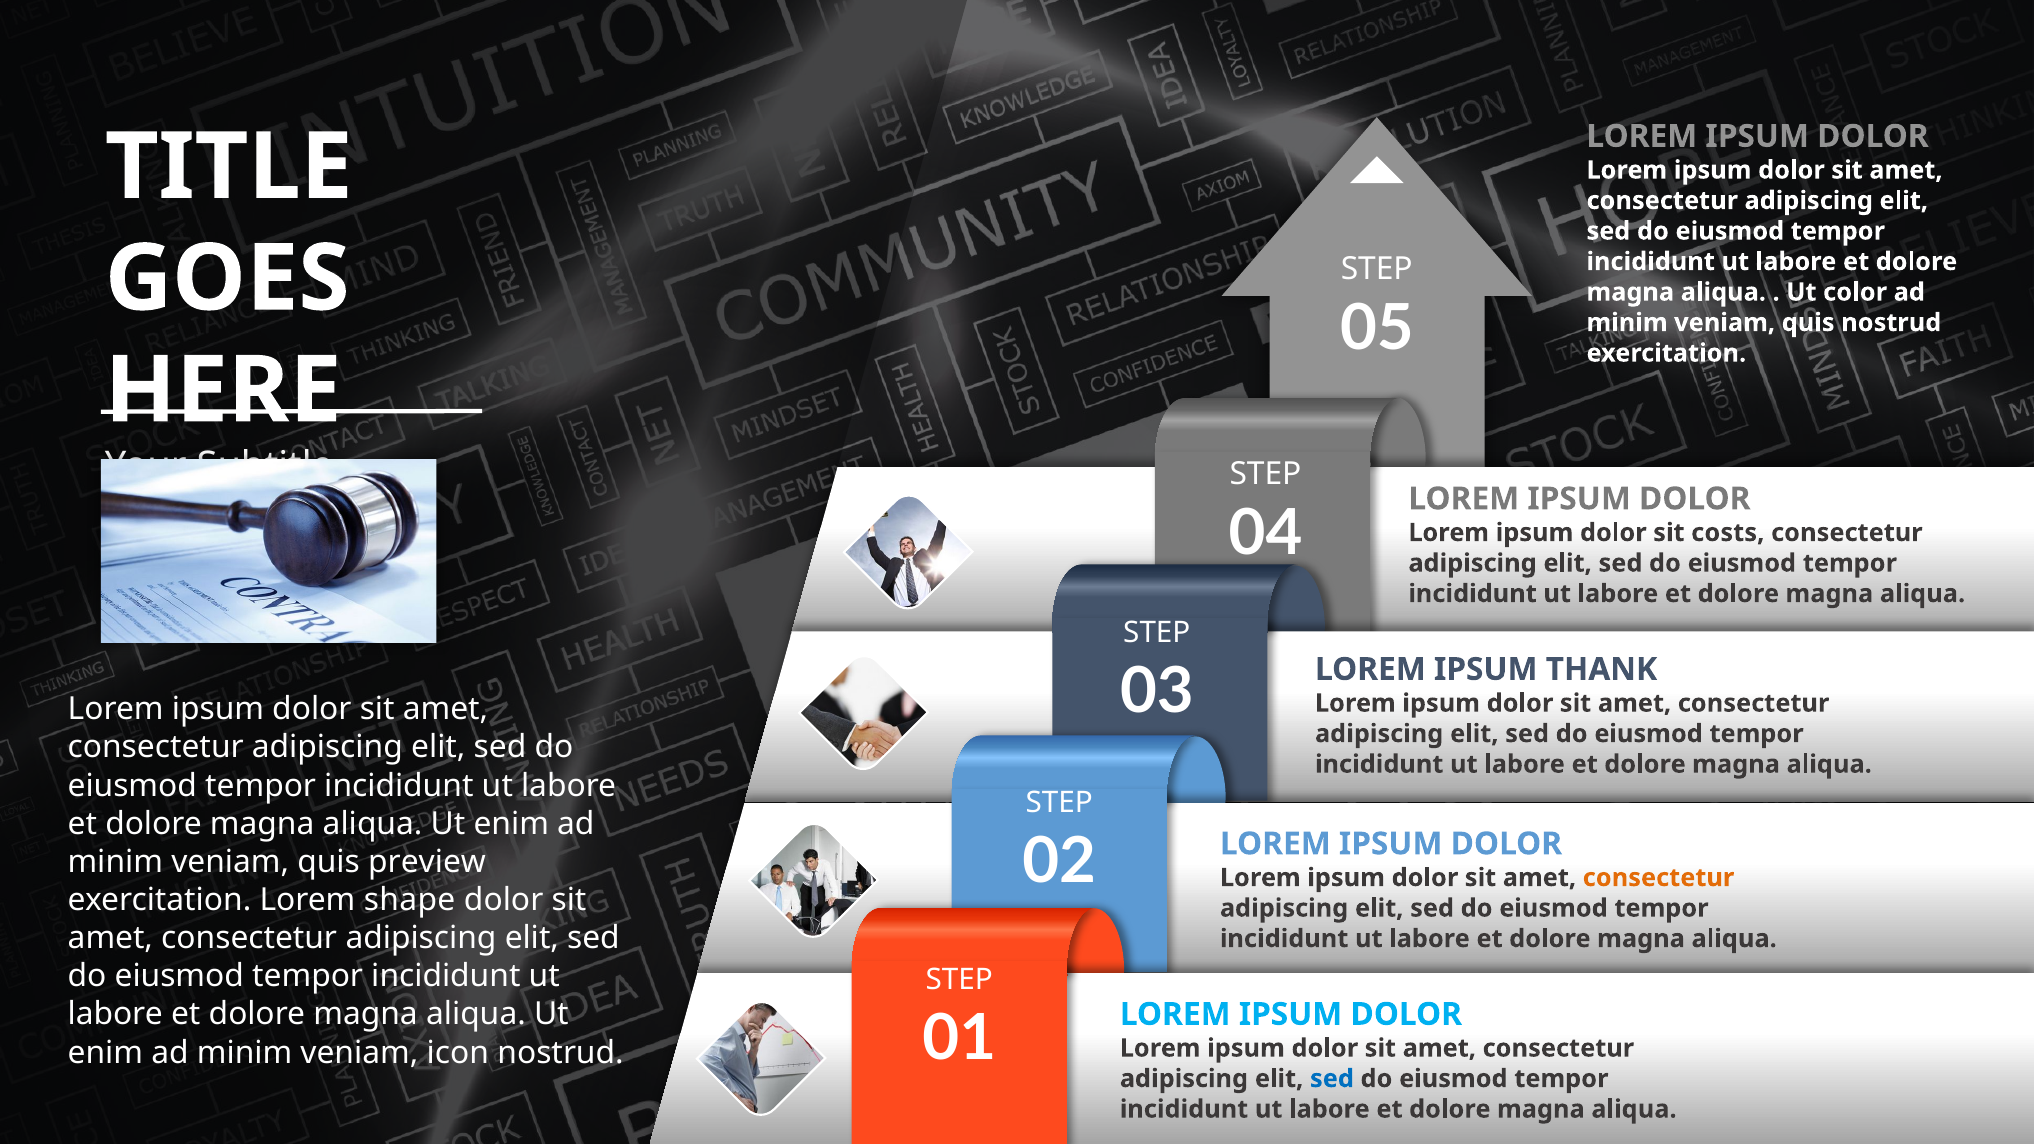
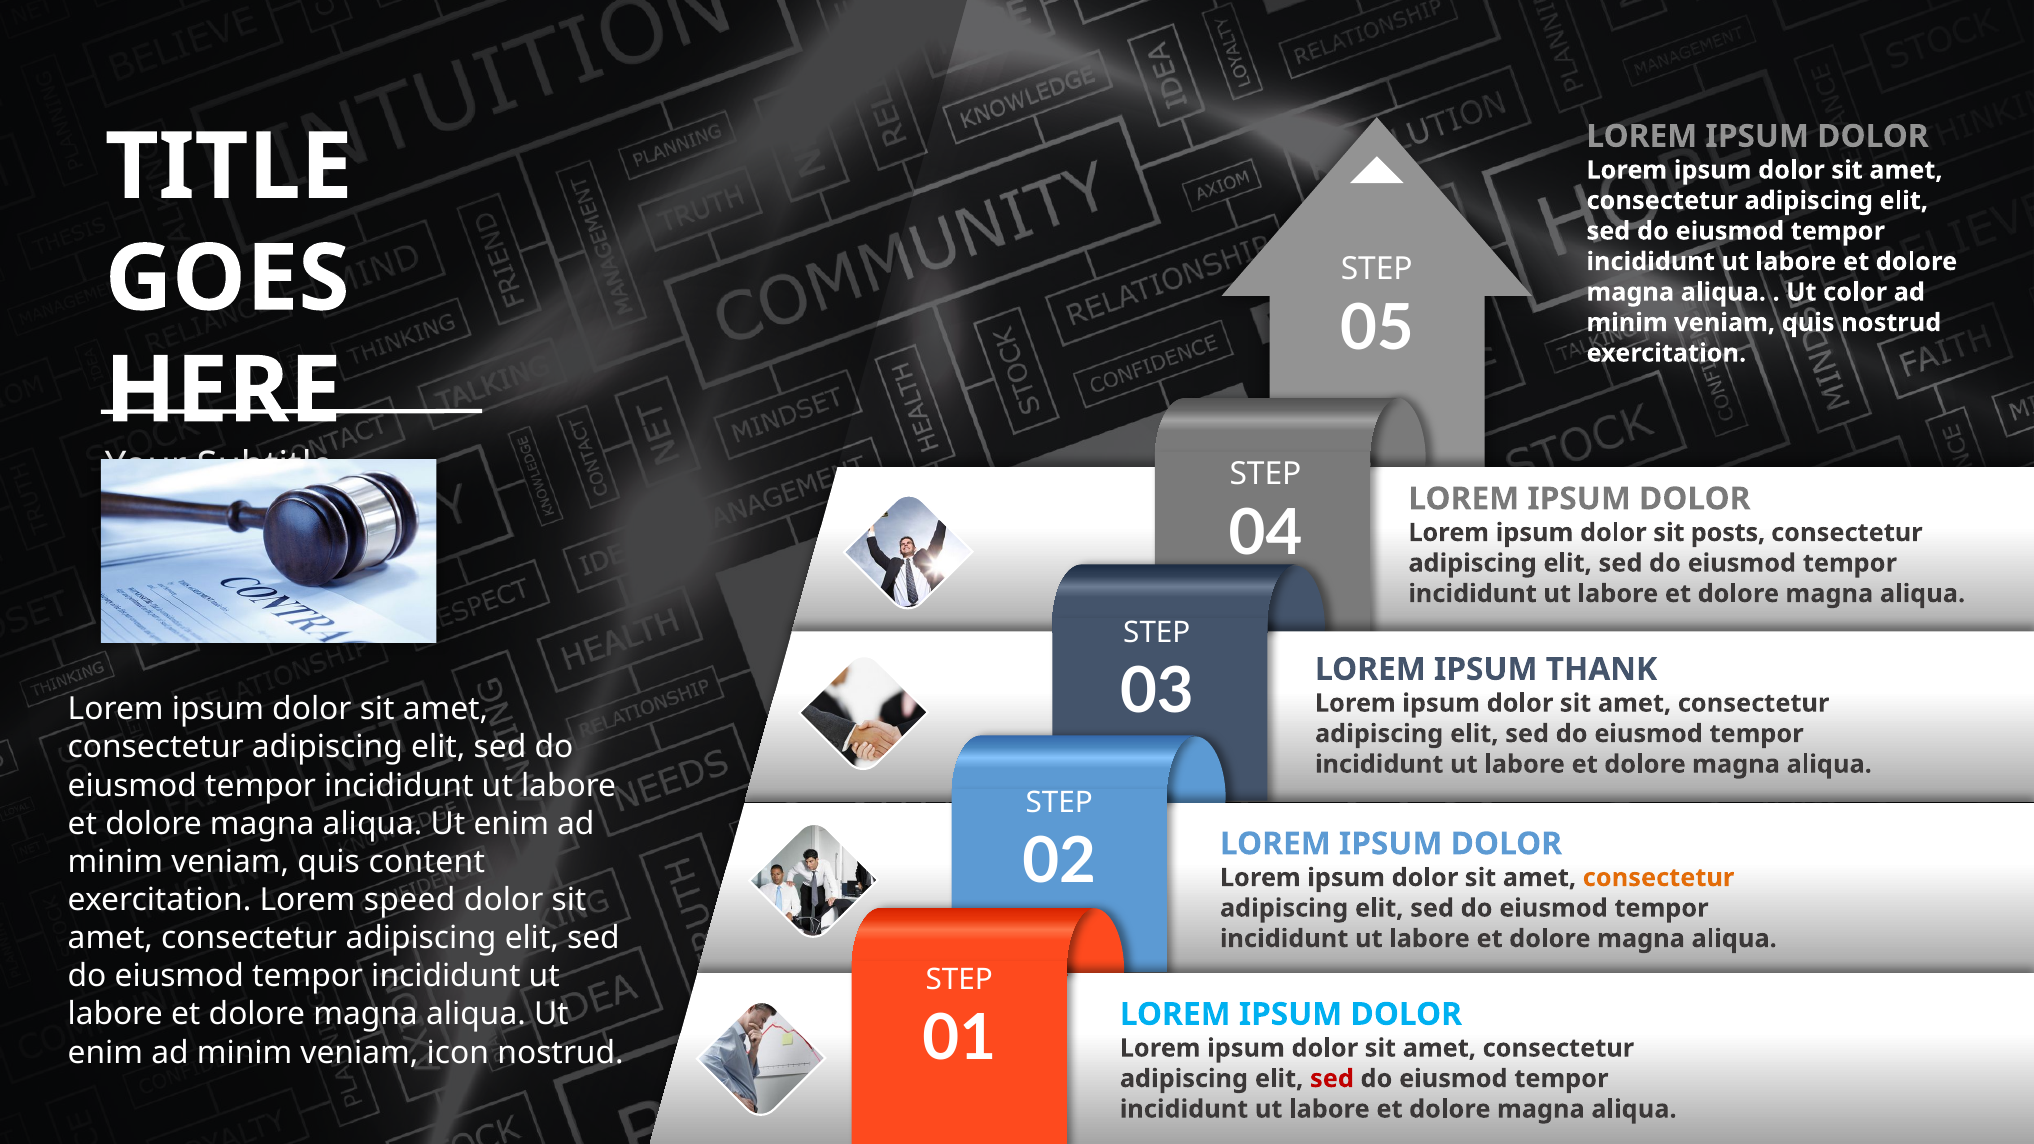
costs: costs -> posts (1728, 533)
preview: preview -> content (427, 862)
shape: shape -> speed (410, 900)
sed colour: blue -> red (1332, 1079)
